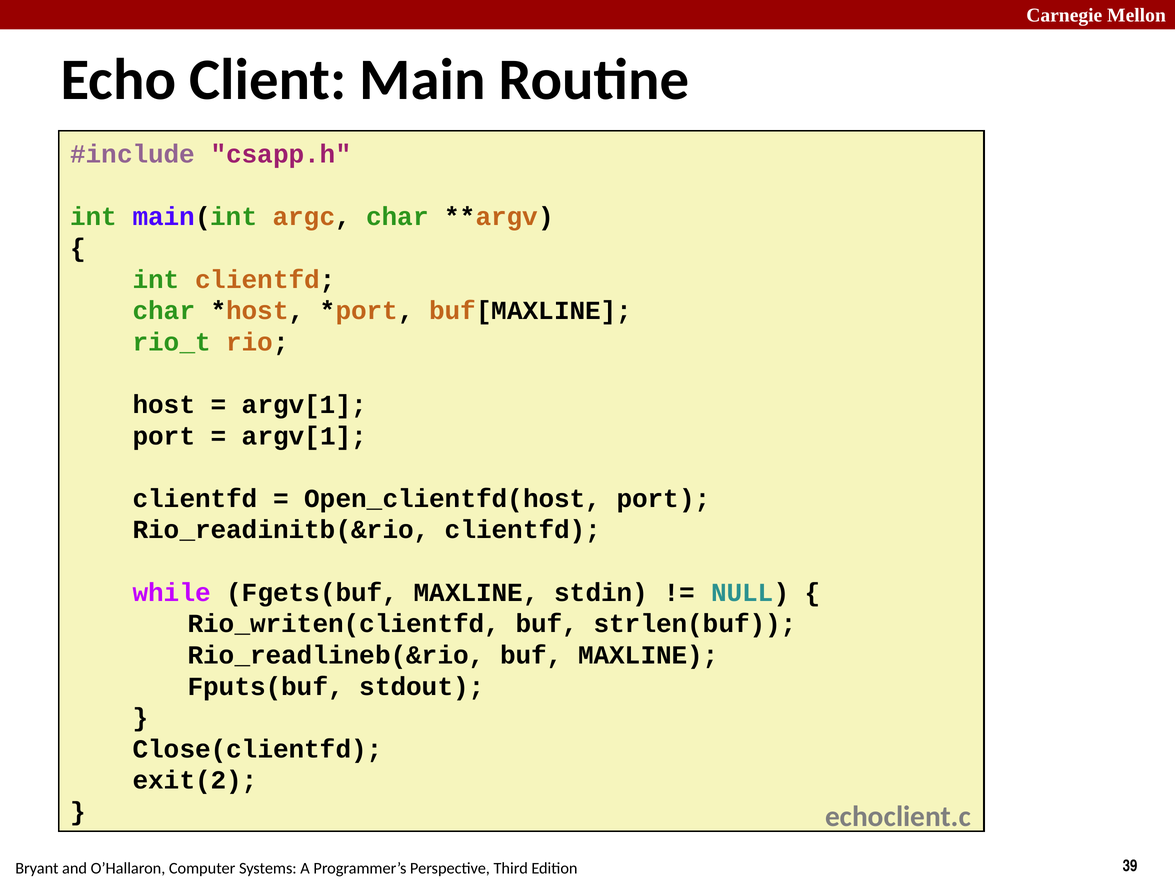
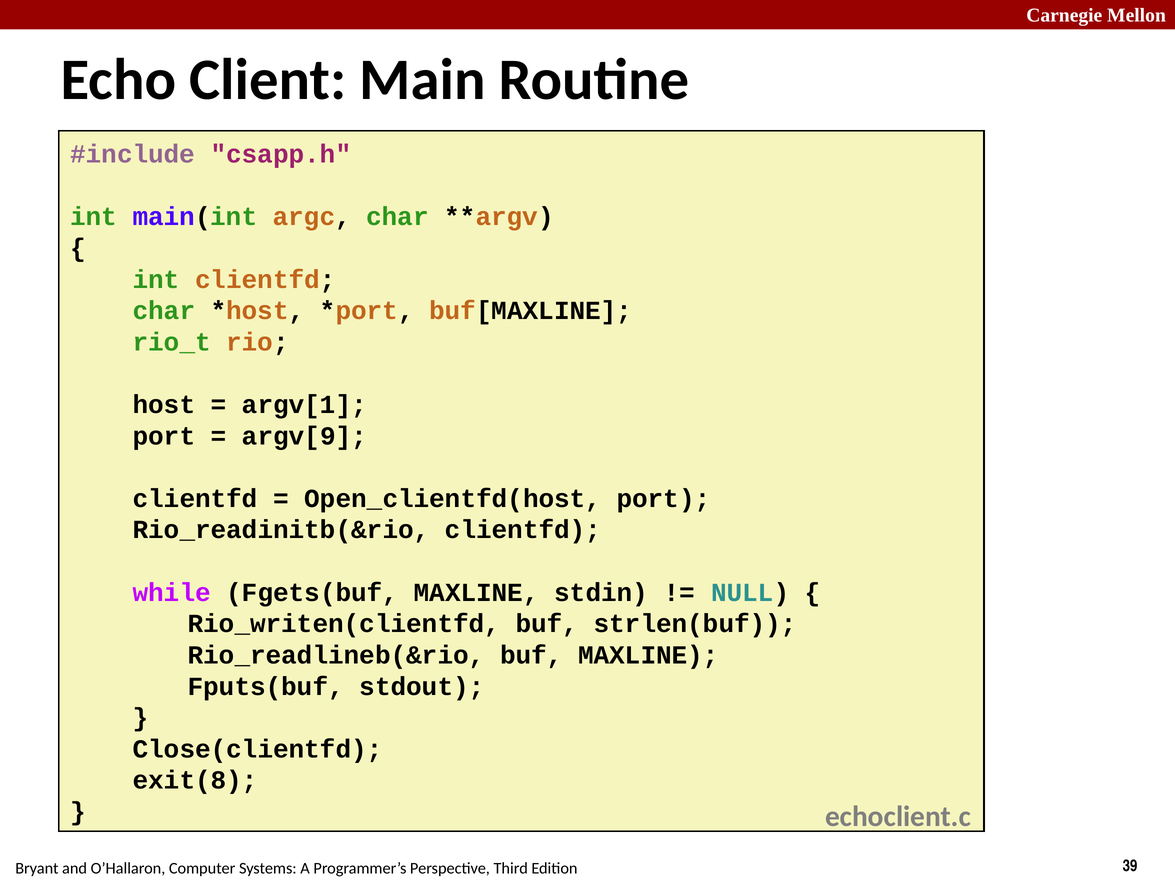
argv[1: argv[1 -> argv[9 (304, 436)
exit(2: exit(2 -> exit(8 (195, 781)
